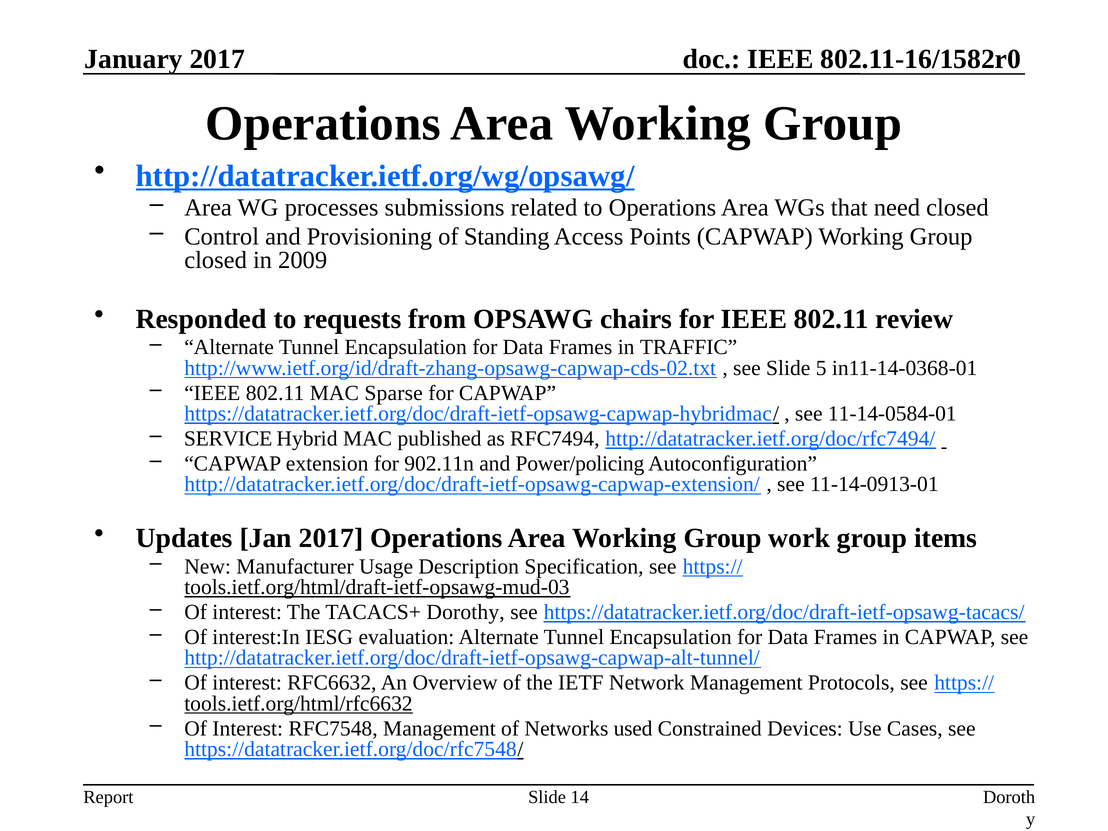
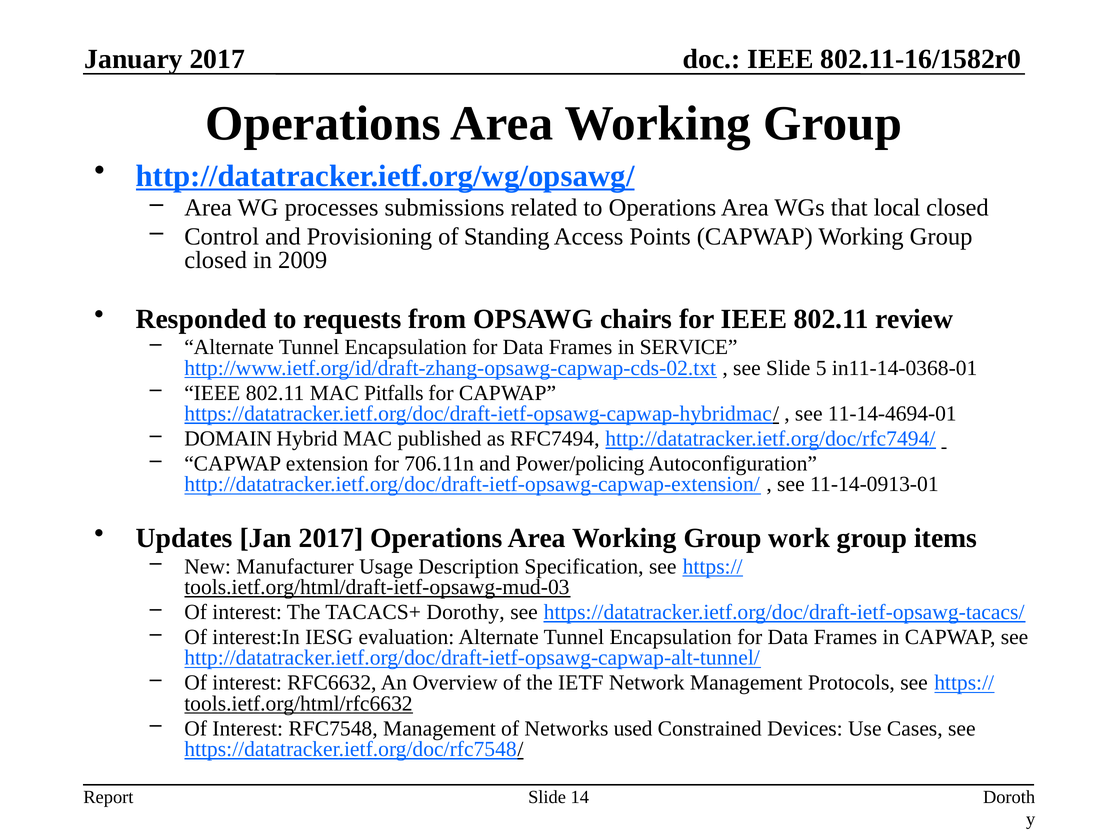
need: need -> local (897, 208)
TRAFFIC: TRAFFIC -> SERVICE (689, 347)
Sparse: Sparse -> Pitfalls (394, 393)
11-14-0584-01: 11-14-0584-01 -> 11-14-4694-01 (892, 414)
SERVICE: SERVICE -> DOMAIN (228, 439)
902.11n: 902.11n -> 706.11n (439, 464)
